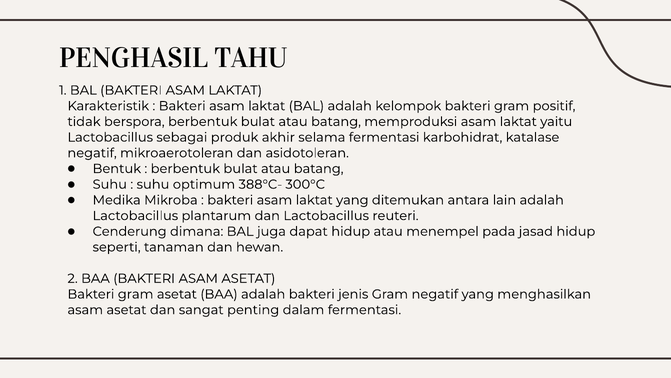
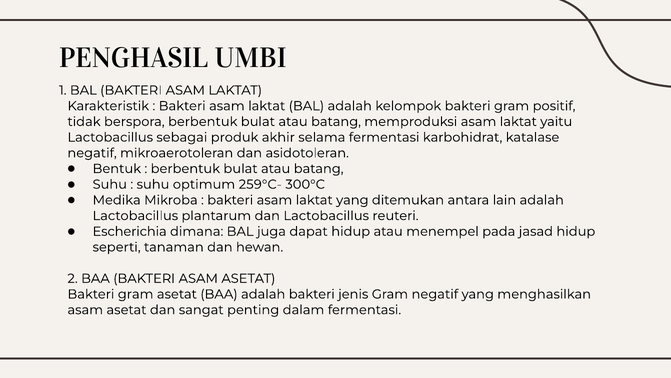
TAHU: TAHU -> UMBI (251, 58)
388°C-: 388°C- -> 259°C- (260, 184)
Cenderung: Cenderung -> Escherichia (130, 231)
